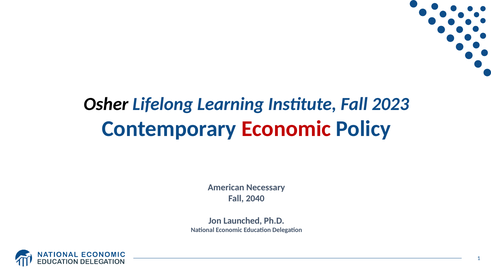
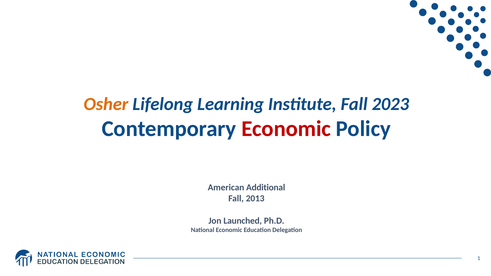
Osher colour: black -> orange (106, 104)
Necessary: Necessary -> Additional (266, 188)
2040: 2040 -> 2013 (255, 199)
